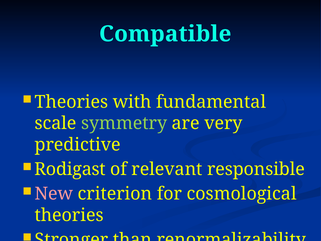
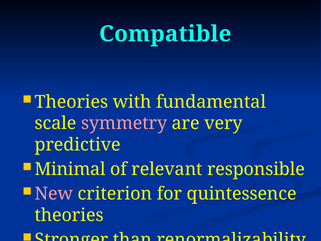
symmetry colour: light green -> pink (124, 123)
Rodigast: Rodigast -> Minimal (70, 169)
cosmological: cosmological -> quintessence (242, 194)
